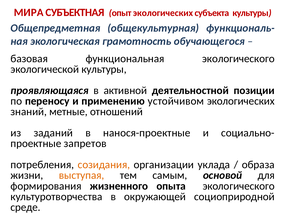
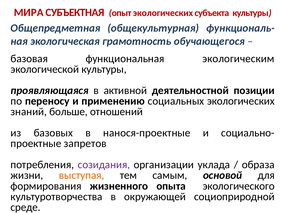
функциональная экологического: экологического -> экологическим (238, 58)
устойчивом: устойчивом -> социальных (176, 101)
метные: метные -> больше (68, 111)
заданий: заданий -> базовых (53, 132)
созидания colour: orange -> purple (104, 164)
